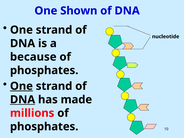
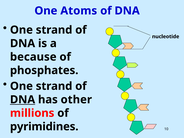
Shown: Shown -> Atoms (79, 11)
One underline: present -> none (21, 86)
made: made -> other (76, 100)
phosphates: phosphates -> pyrimidines (44, 127)
